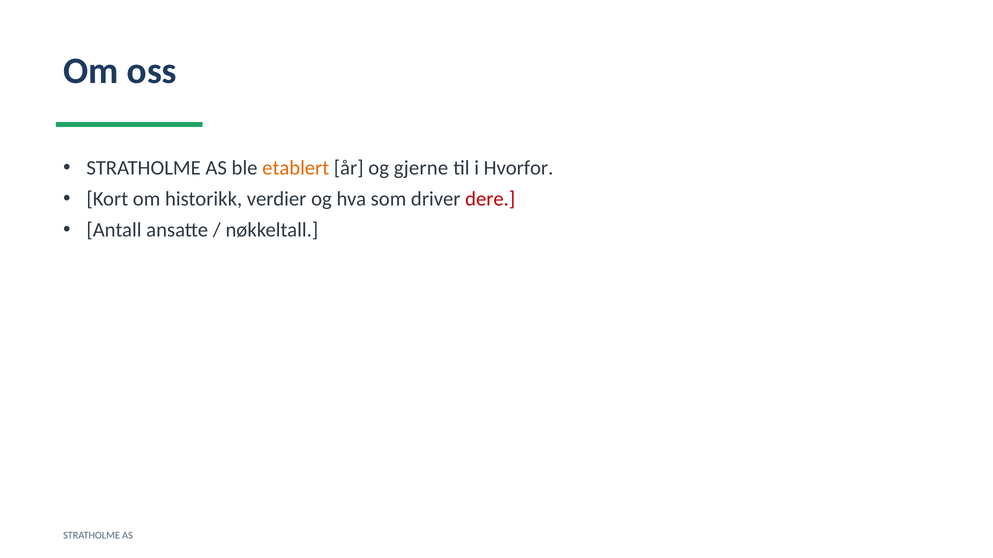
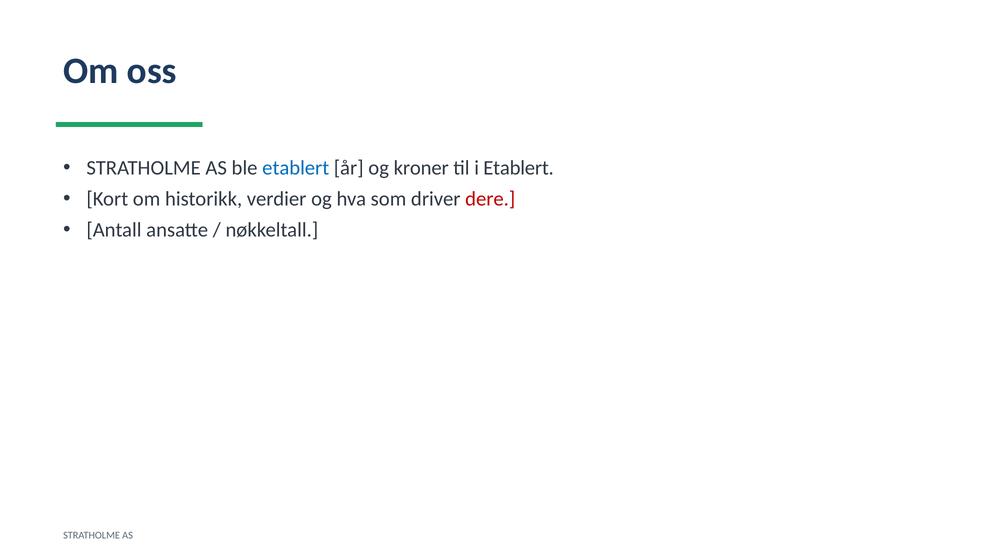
etablert colour: orange -> blue (296, 168)
gjerne: gjerne -> kroner (421, 168)
i Hvorfor: Hvorfor -> Etablert (519, 168)
